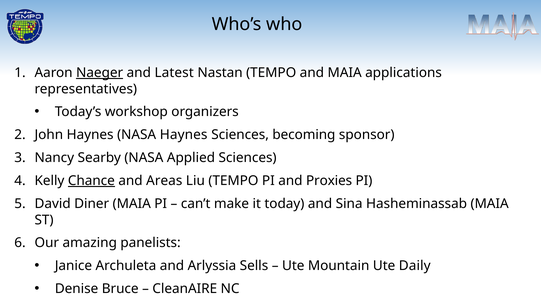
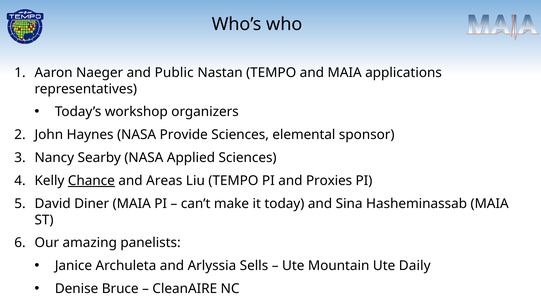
Naeger underline: present -> none (100, 73)
Latest: Latest -> Public (174, 73)
NASA Haynes: Haynes -> Provide (184, 135)
becoming: becoming -> elemental (304, 135)
